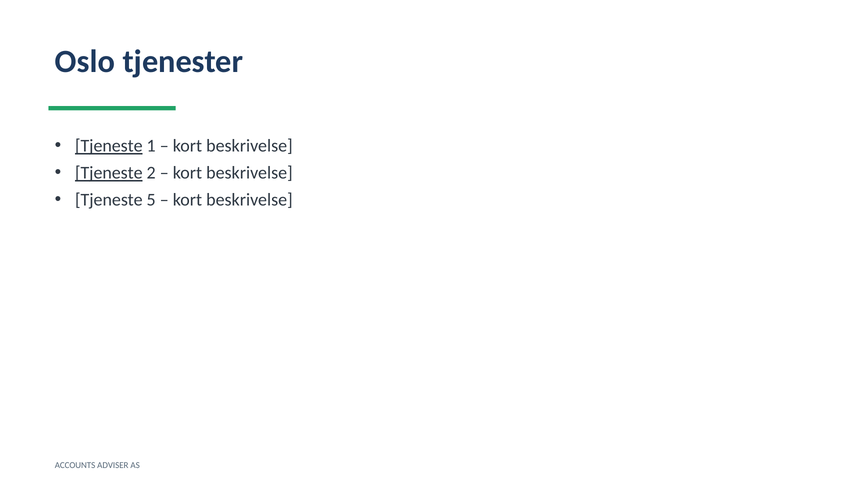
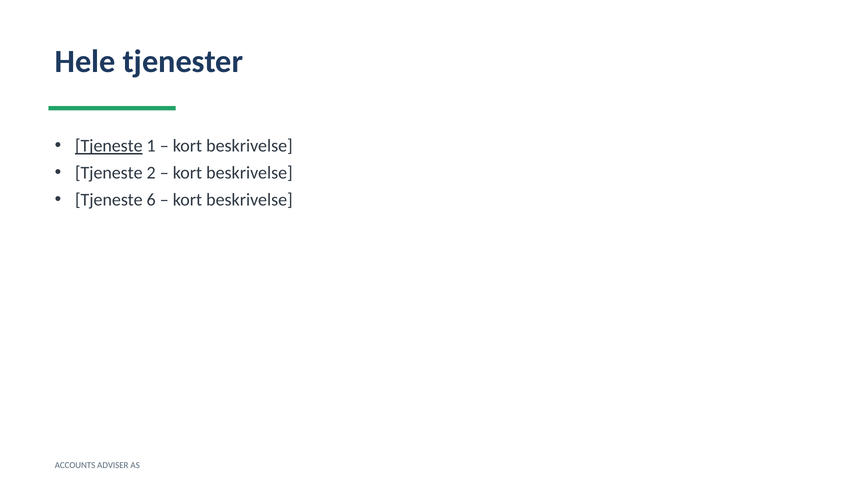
Oslo: Oslo -> Hele (85, 62)
Tjeneste underline: present -> none (109, 173)
5: 5 -> 6 (151, 200)
